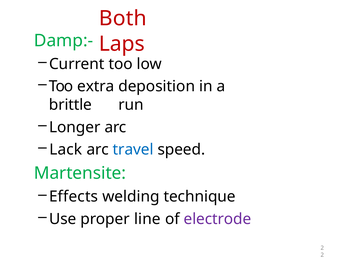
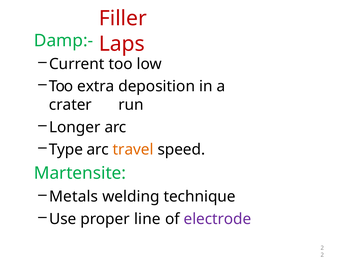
Both: Both -> Filler (123, 18)
brittle: brittle -> crater (70, 105)
Lack: Lack -> Type (66, 150)
travel colour: blue -> orange (133, 150)
Effects: Effects -> Metals (74, 197)
